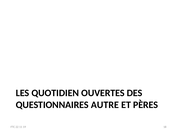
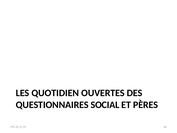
AUTRE: AUTRE -> SOCIAL (105, 105)
